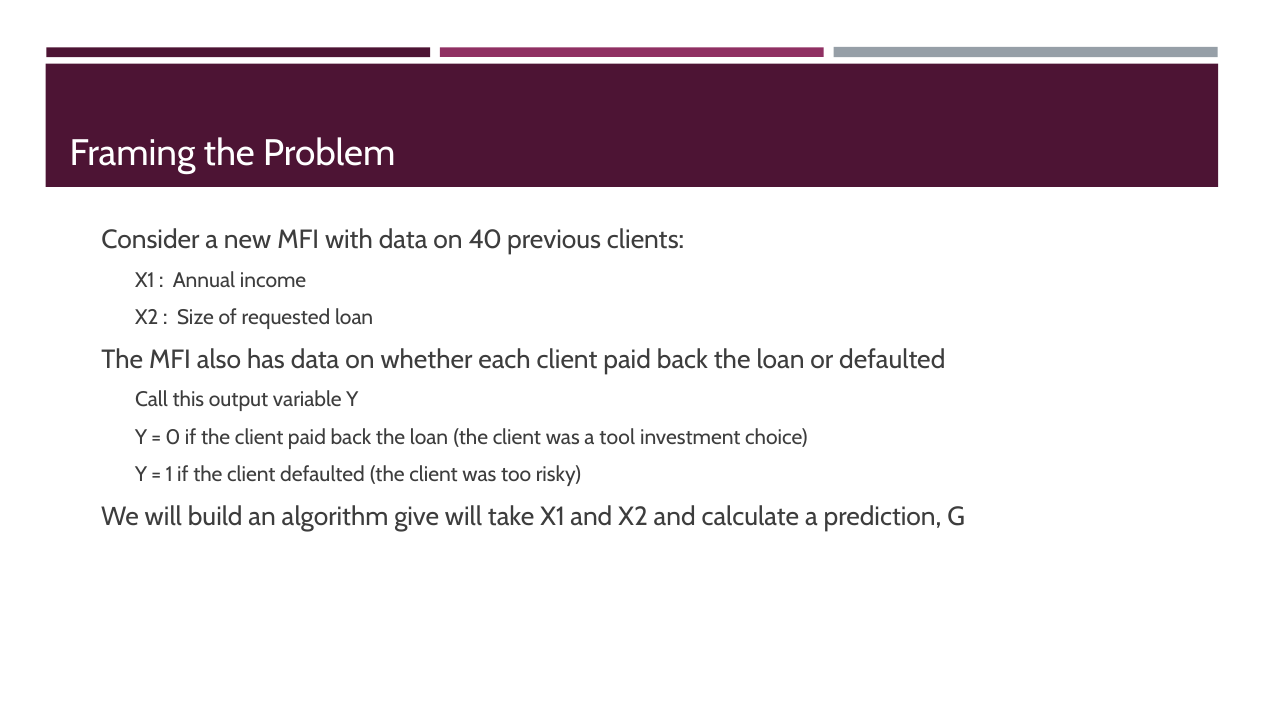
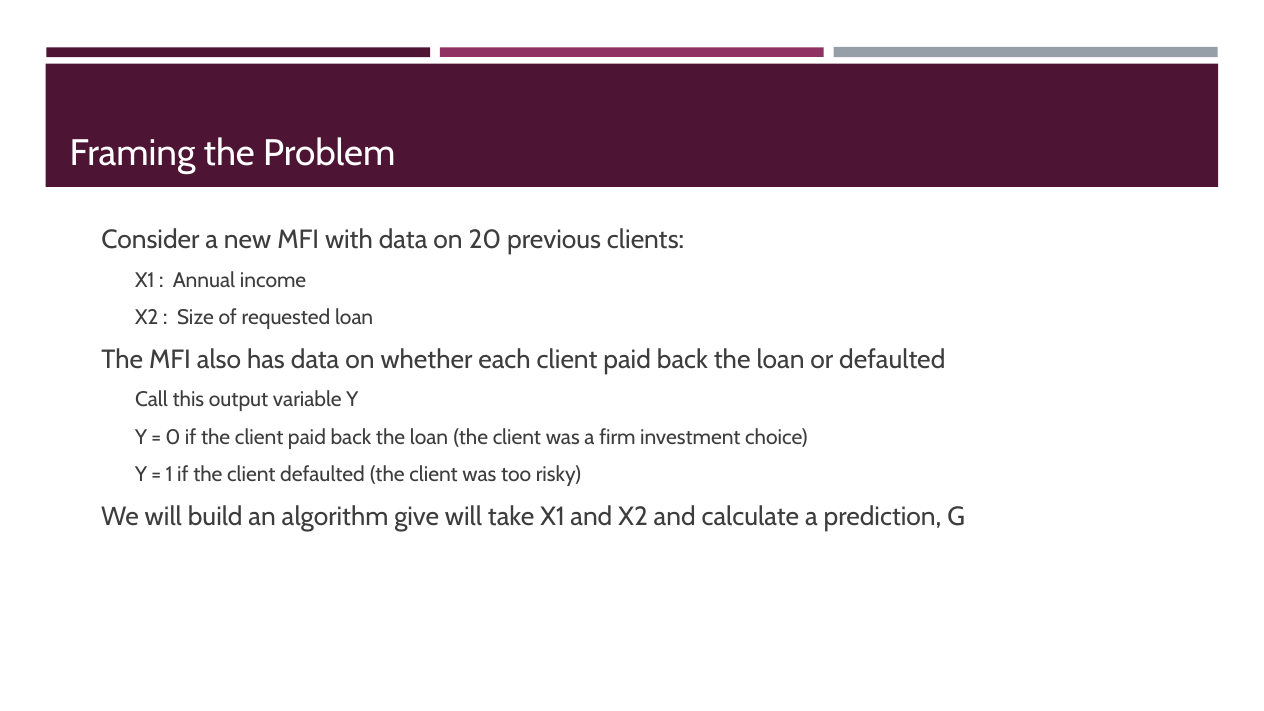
40: 40 -> 20 (485, 240)
tool: tool -> firm (617, 437)
